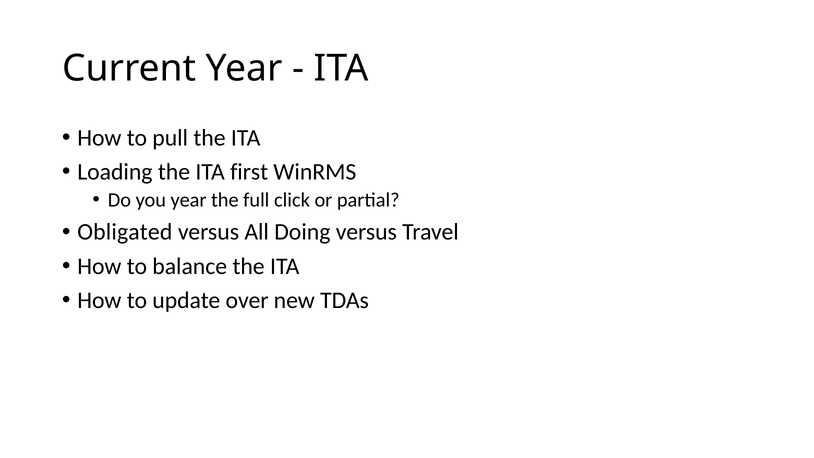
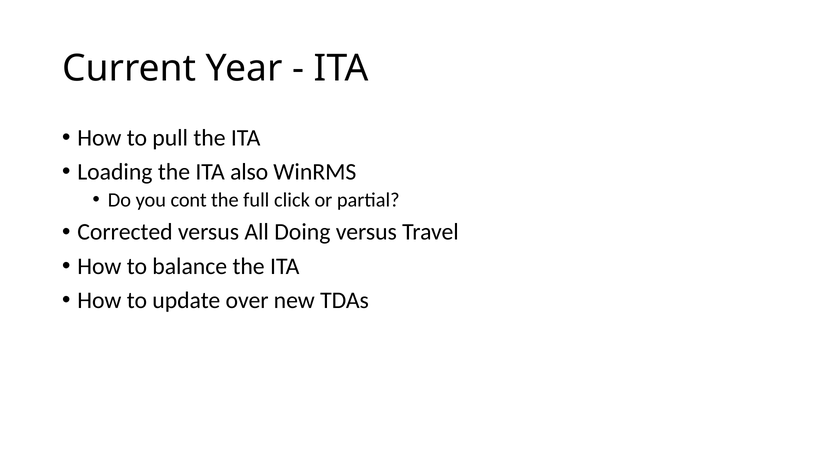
first: first -> also (249, 172)
you year: year -> cont (189, 200)
Obligated: Obligated -> Corrected (125, 232)
